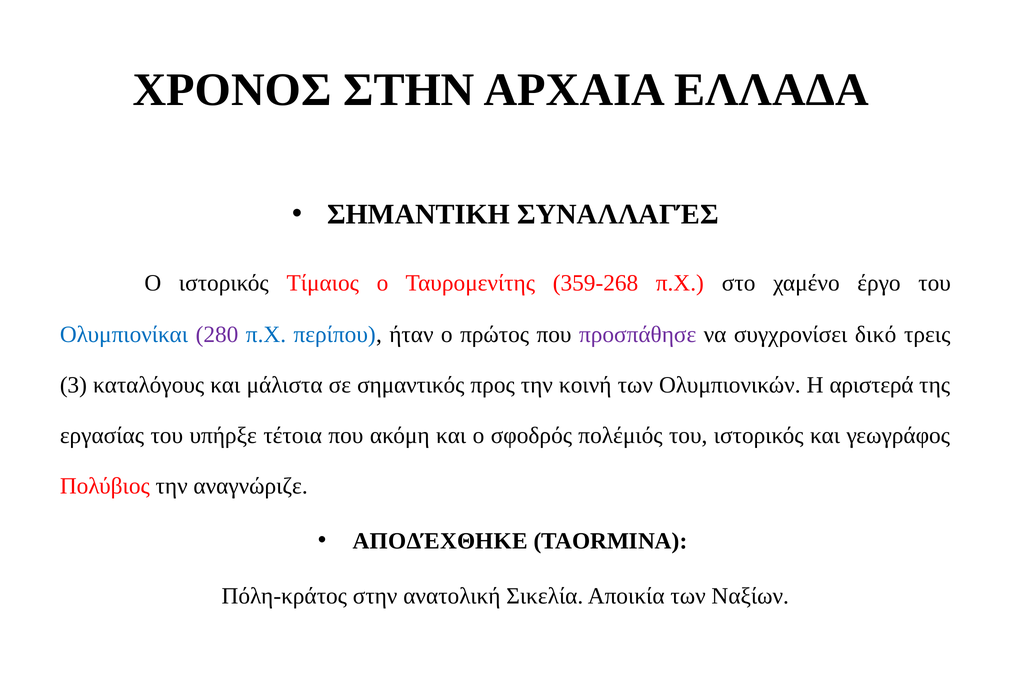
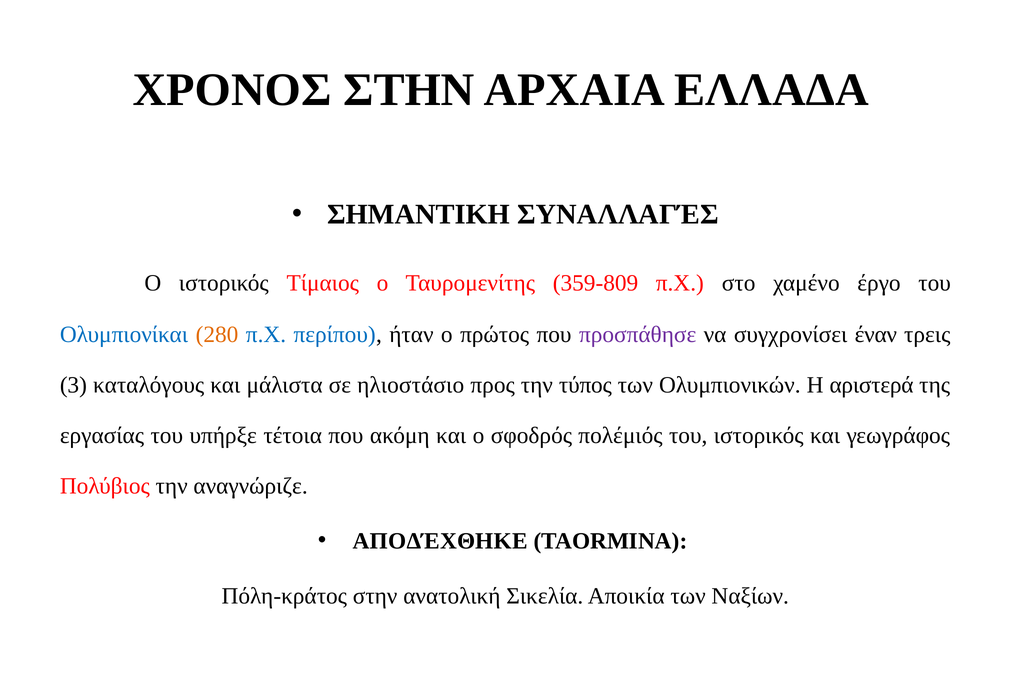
359-268: 359-268 -> 359-809 (596, 283)
280 colour: purple -> orange (217, 335)
δικό: δικό -> έναν (876, 335)
σημαντικός: σημαντικός -> ηλιοστάσιο (411, 385)
κοινή: κοινή -> τύπος (585, 385)
